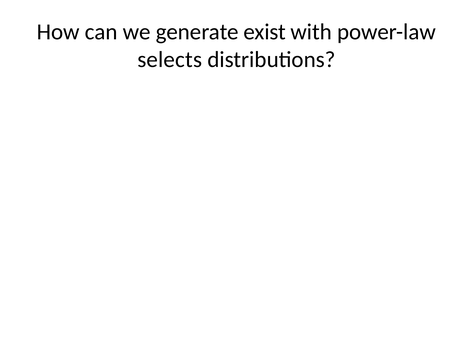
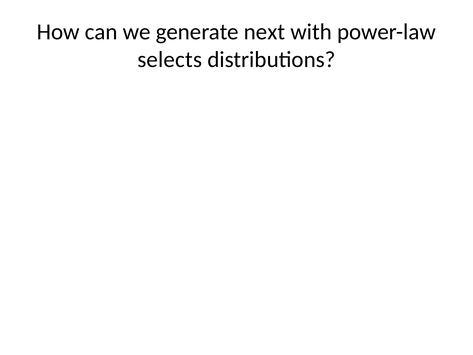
exist: exist -> next (264, 32)
